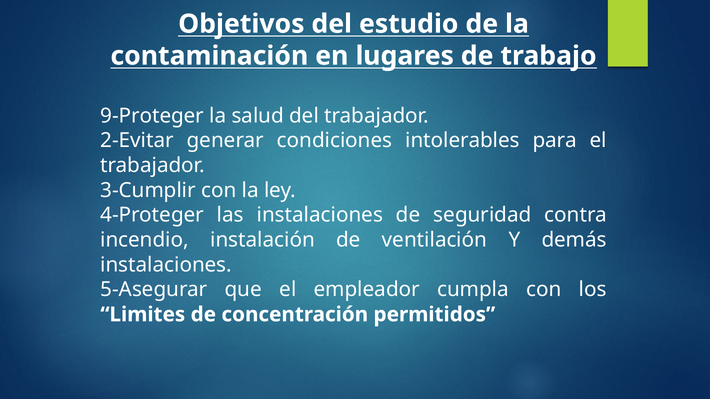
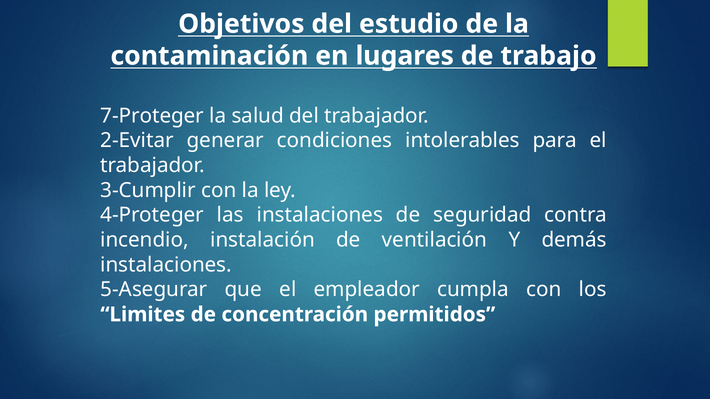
9-Proteger: 9-Proteger -> 7-Proteger (152, 116)
